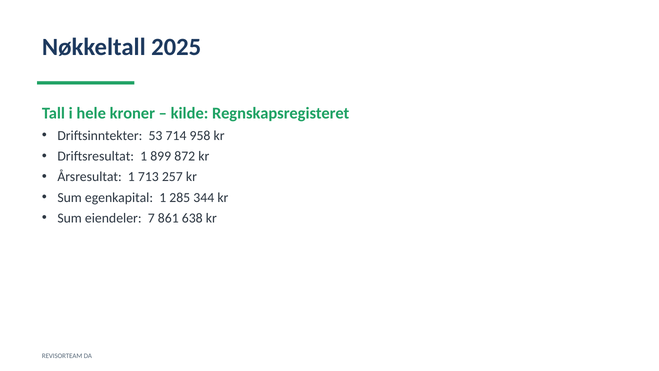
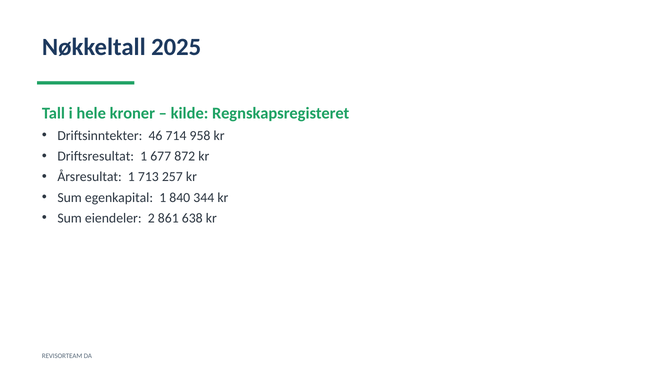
53: 53 -> 46 (155, 136)
899: 899 -> 677 (161, 156)
285: 285 -> 840 (180, 197)
7: 7 -> 2 (151, 218)
